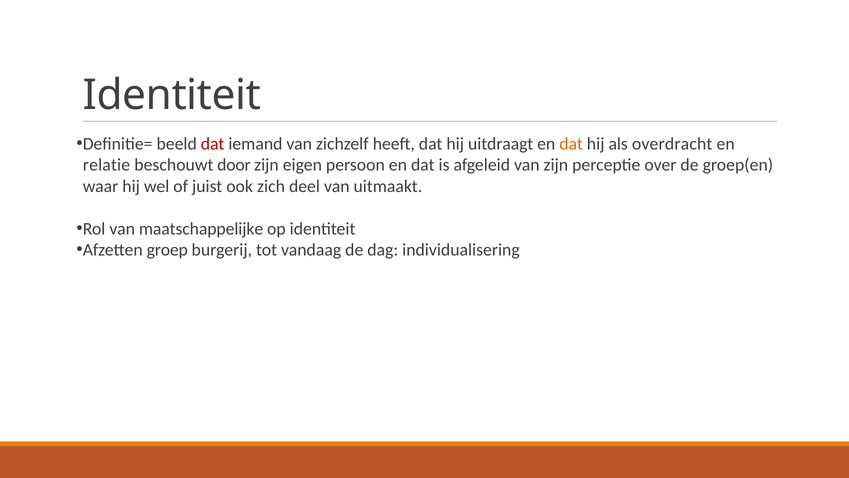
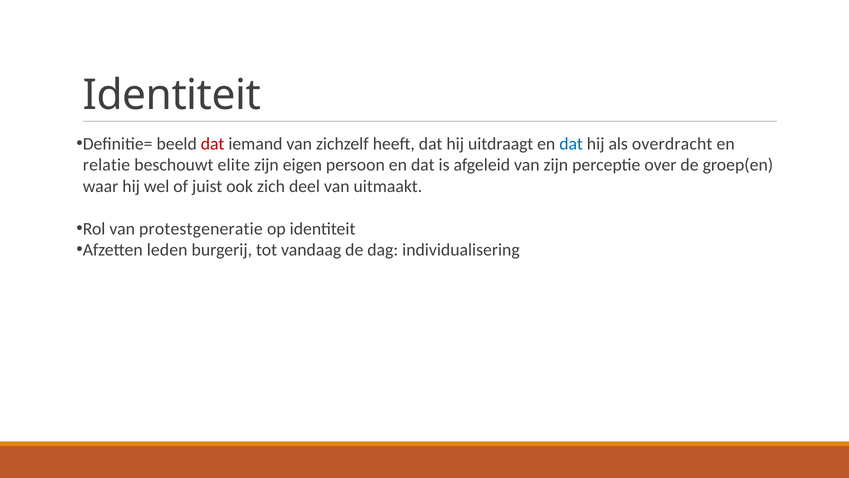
dat colour: orange -> blue (571, 144)
door: door -> elite (234, 165)
maatschappelijke: maatschappelijke -> protestgeneratie (201, 229)
groep: groep -> leden (167, 250)
